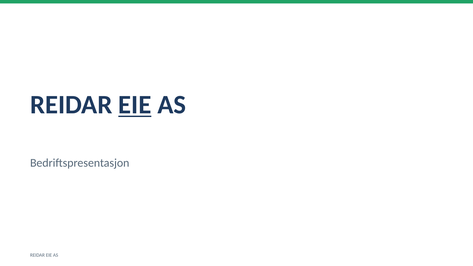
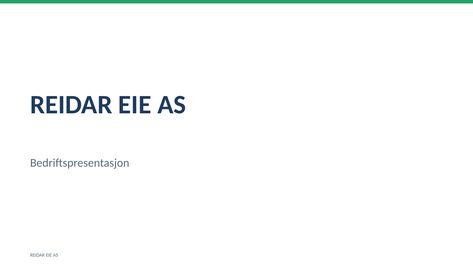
EIE underline: present -> none (135, 105)
